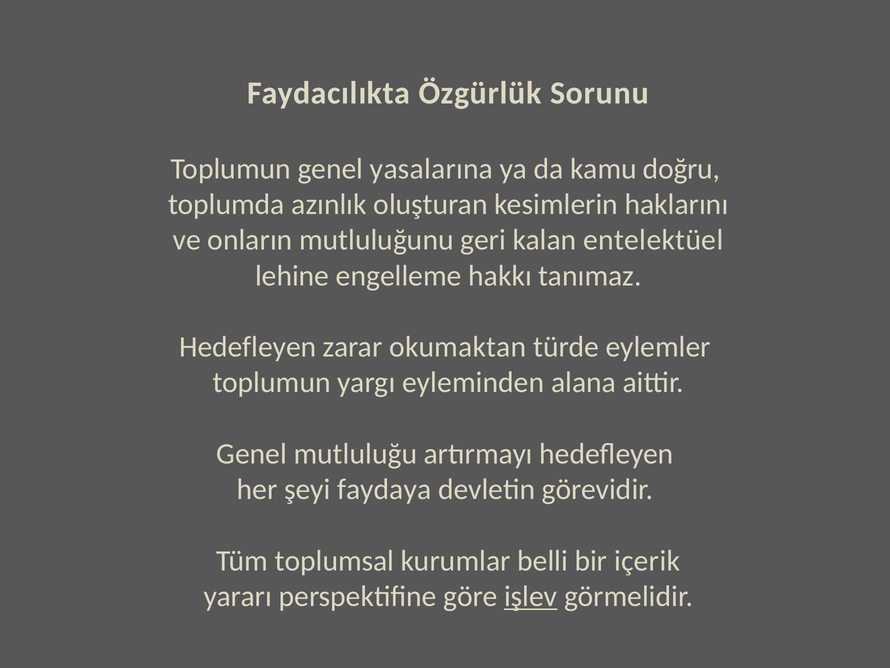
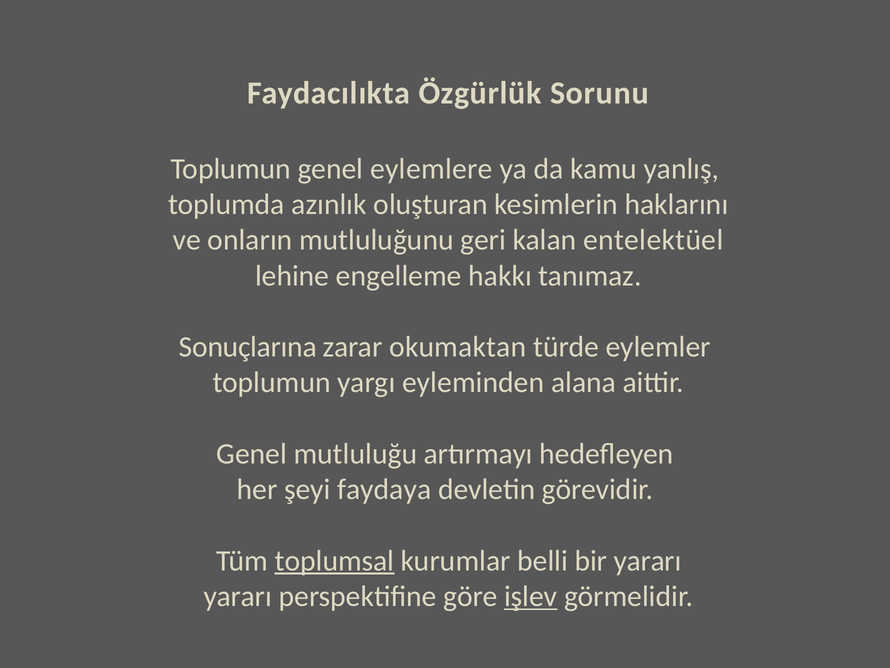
yasalarına: yasalarına -> eylemlere (431, 169)
doğru: doğru -> yanlış (681, 169)
Hedefleyen: Hedefleyen -> Sonuçlarına (248, 347)
toplumsal underline: none -> present (335, 560)
bir içerik: içerik -> yararı (647, 560)
